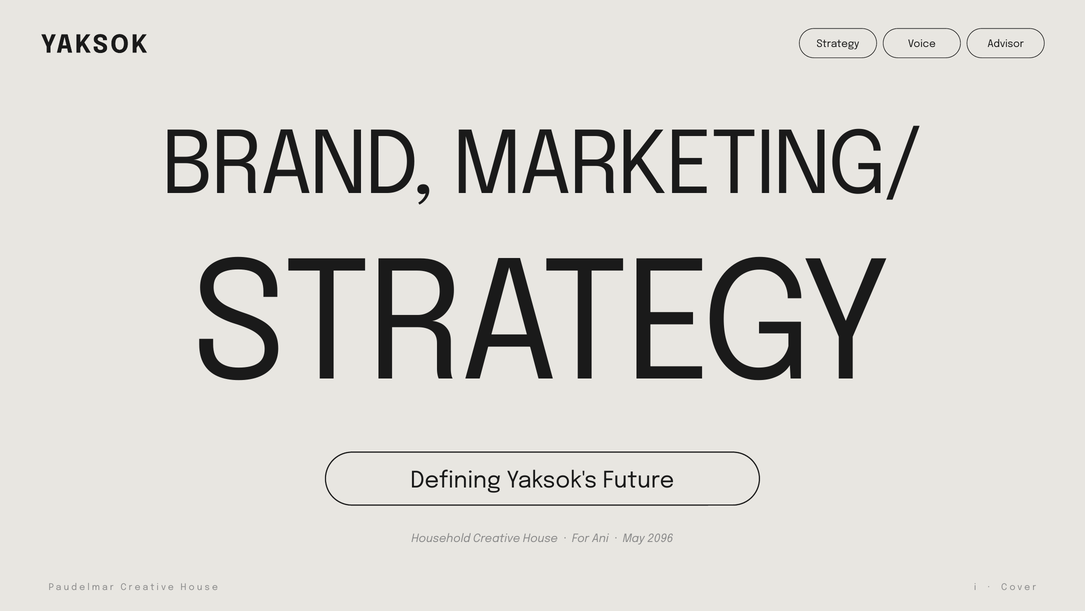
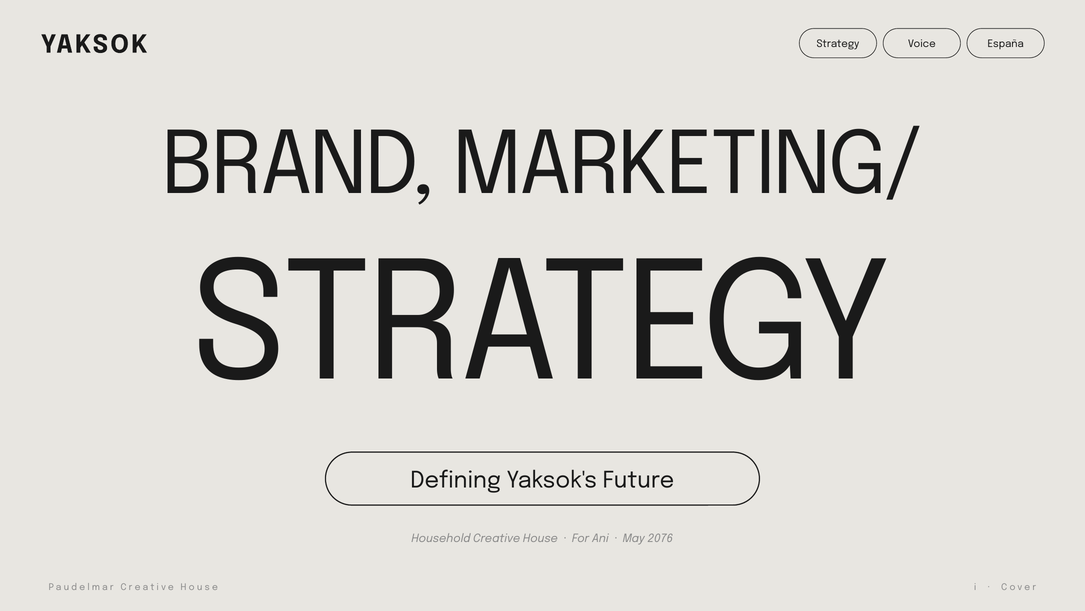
Advisor: Advisor -> España (1006, 44)
2096: 2096 -> 2076 (660, 538)
